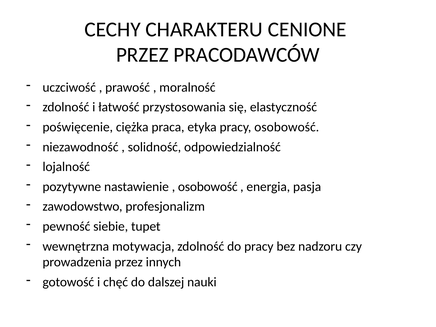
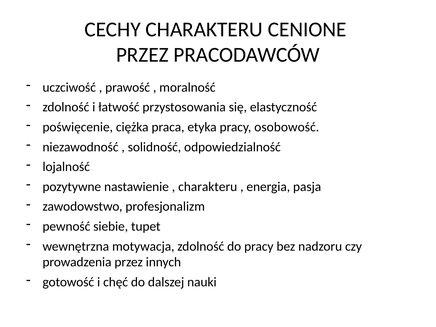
osobowość: osobowość -> charakteru (208, 187)
